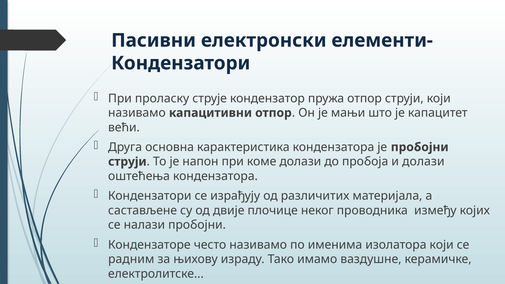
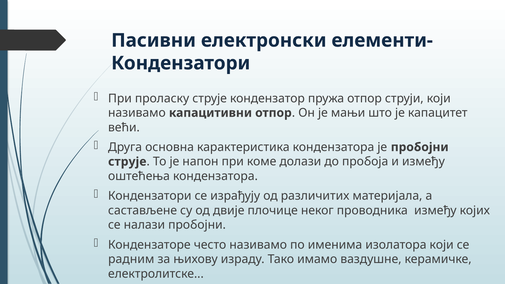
струји: струји -> струје (127, 162)
и долази: долази -> између (423, 162)
